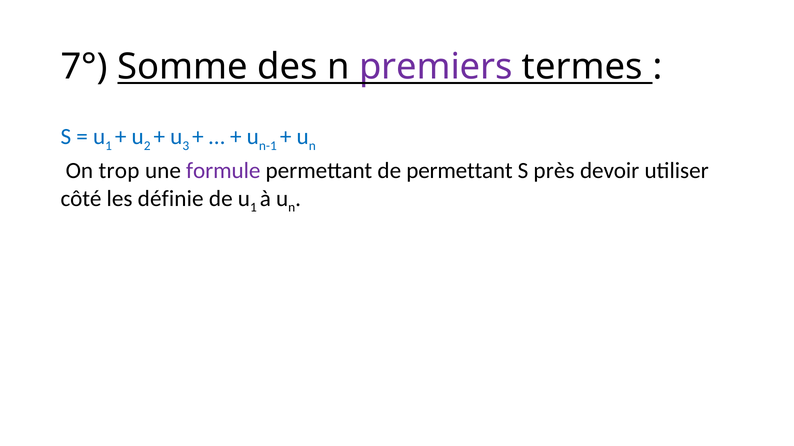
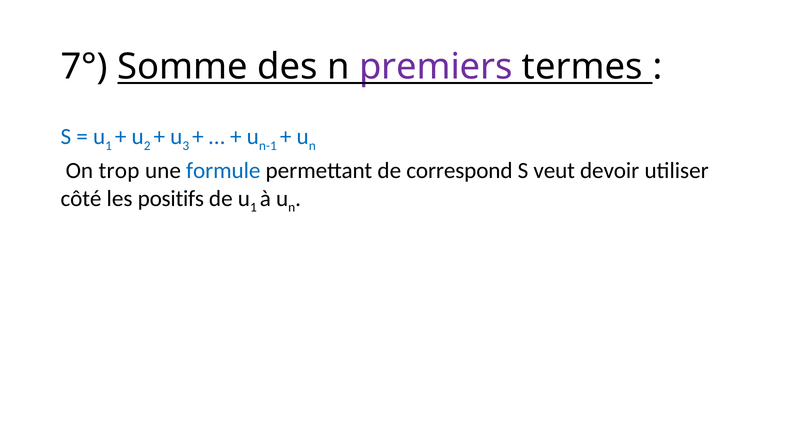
formule colour: purple -> blue (223, 171)
de permettant: permettant -> correspond (459, 171)
près: près -> veut (554, 171)
définie: définie -> positifs (171, 199)
